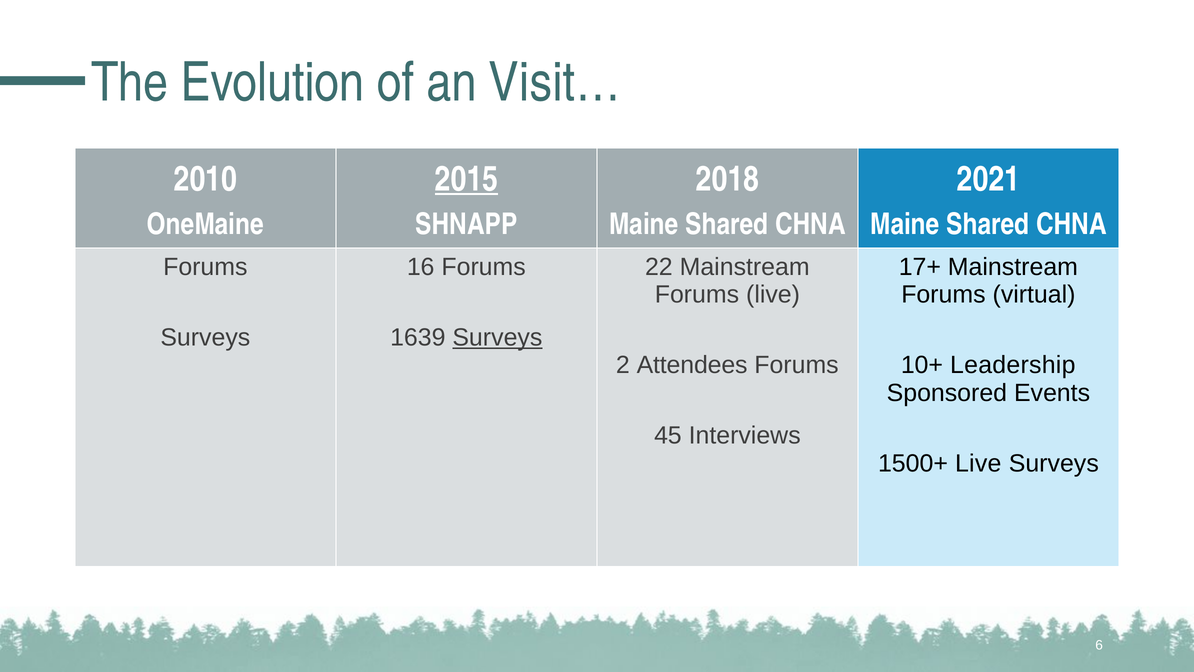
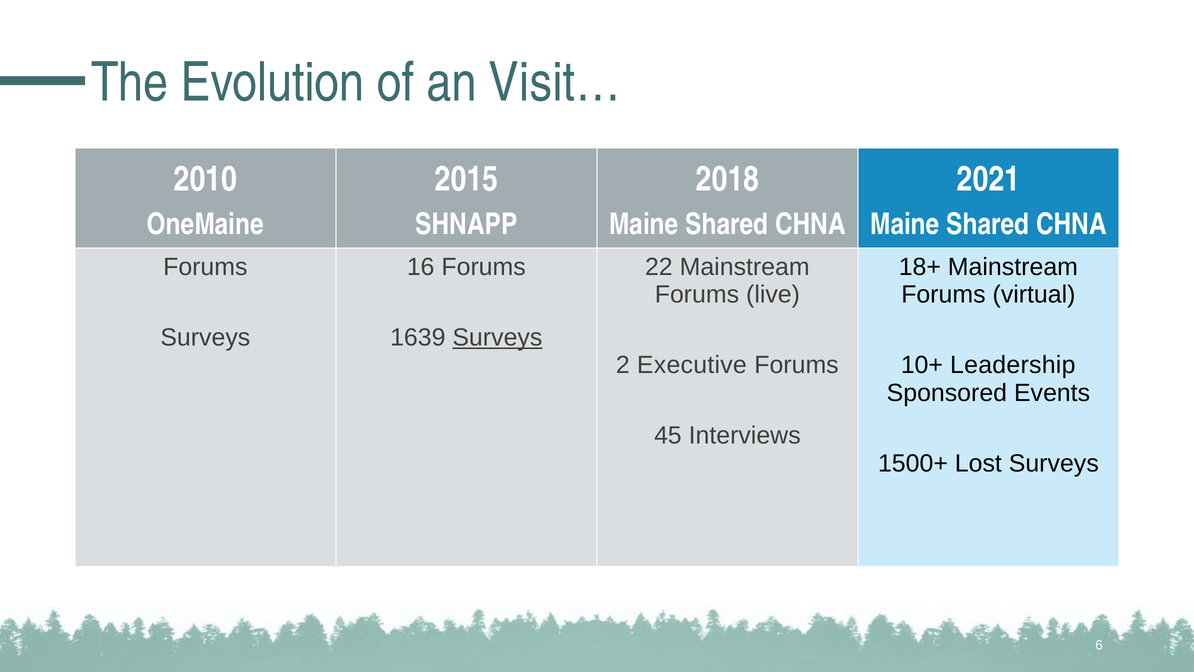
2015 underline: present -> none (467, 179)
17+: 17+ -> 18+ (920, 267)
Attendees: Attendees -> Executive (692, 365)
1500+ Live: Live -> Lost (978, 463)
